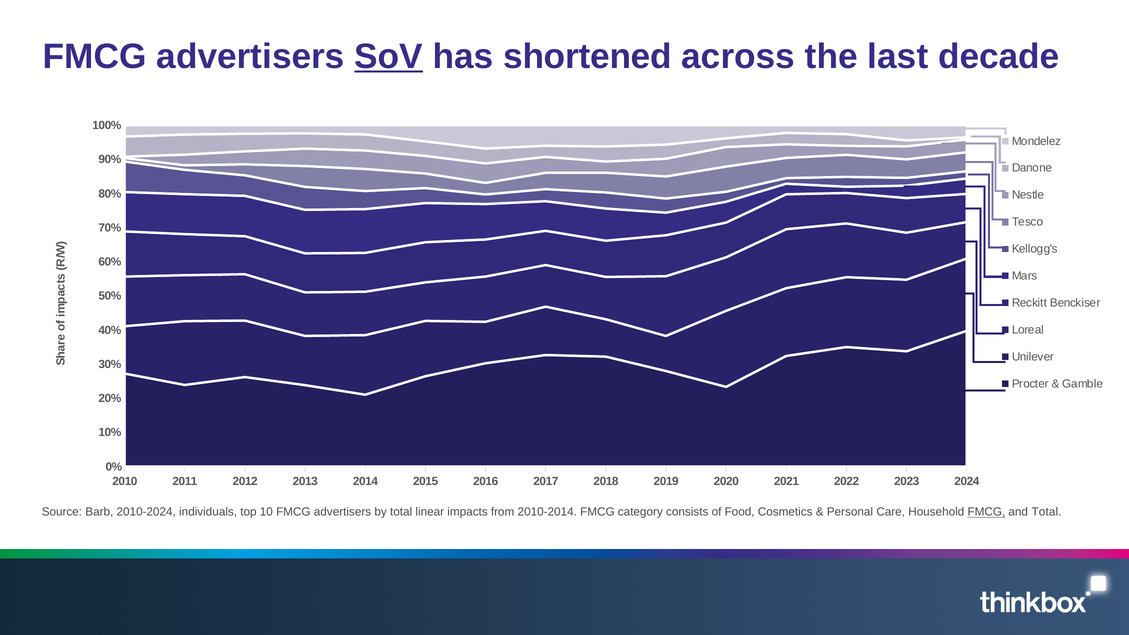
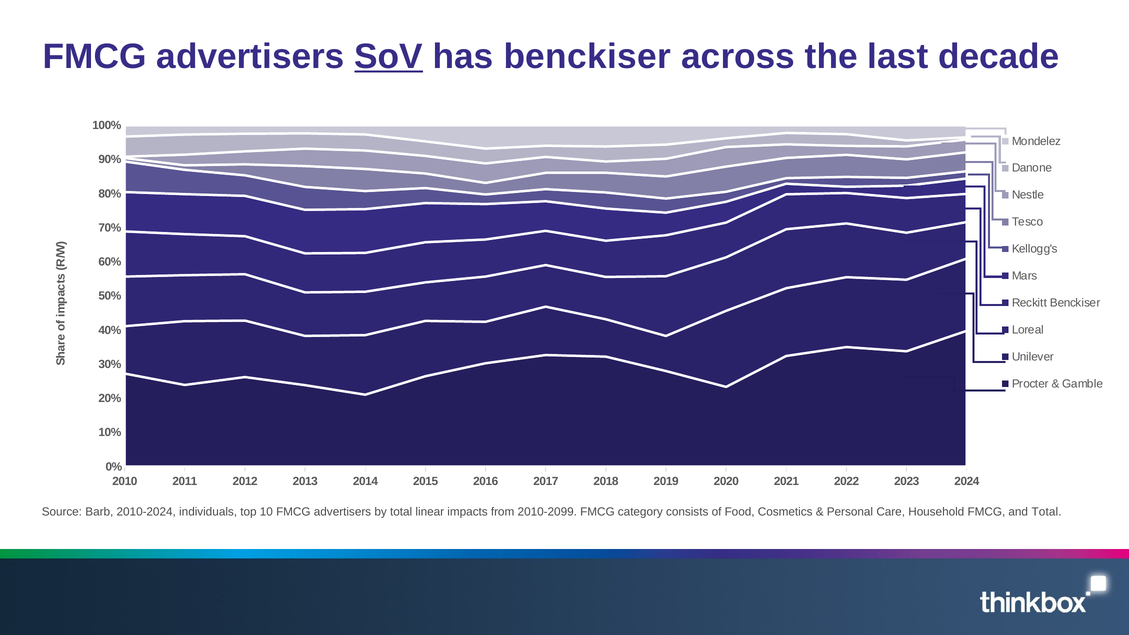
has shortened: shortened -> benckiser (587, 56)
2010-2014: 2010-2014 -> 2010-2099 (547, 512)
FMCG underline: present -> none (986, 512)
